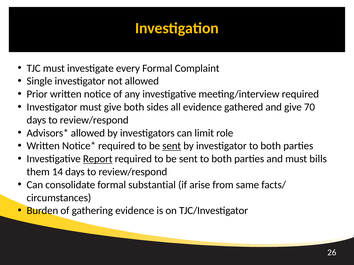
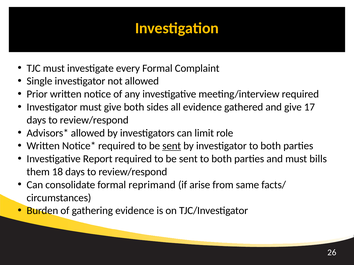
70: 70 -> 17 (310, 107)
Report underline: present -> none (98, 159)
14: 14 -> 18 (57, 172)
substantial: substantial -> reprimand (152, 185)
